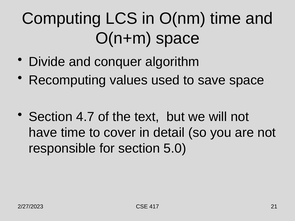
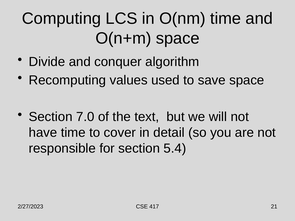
4.7: 4.7 -> 7.0 (85, 117)
5.0: 5.0 -> 5.4 (175, 148)
